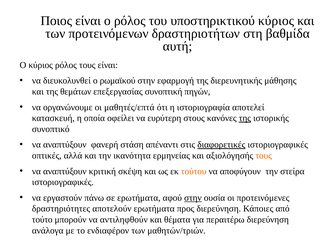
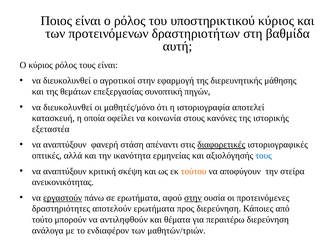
ρωμαϊκού: ρωμαϊκού -> αγροτικοί (118, 81)
οργανώνουμε: οργανώνουμε -> διευκολυνθεί (68, 107)
μαθητές/επτά: μαθητές/επτά -> μαθητές/μόνο (129, 107)
ευρύτερη: ευρύτερη -> κοινωνία (164, 118)
της underline: present -> none (245, 118)
συνοπτικό: συνοπτικό -> εξεταστέα (51, 129)
τους colour: orange -> blue (264, 156)
ιστοριογραφικές: ιστοριογραφικές -> ανεικονικότητας (63, 182)
εργαστούν underline: none -> present (63, 198)
